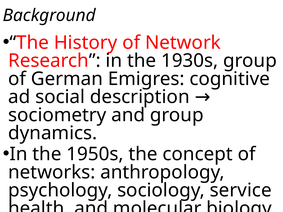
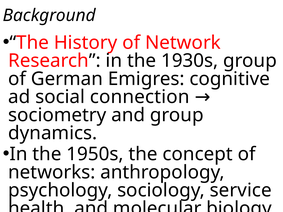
description: description -> connection (140, 97)
